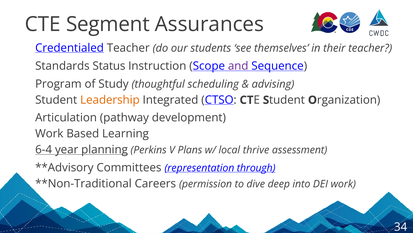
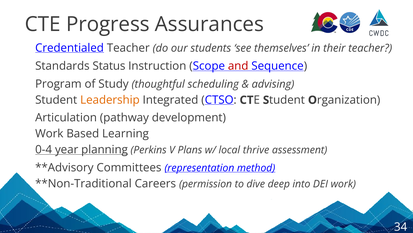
Segment: Segment -> Progress (108, 24)
and colour: purple -> red (238, 66)
6-4: 6-4 -> 0-4 (44, 149)
through: through -> method (256, 168)
